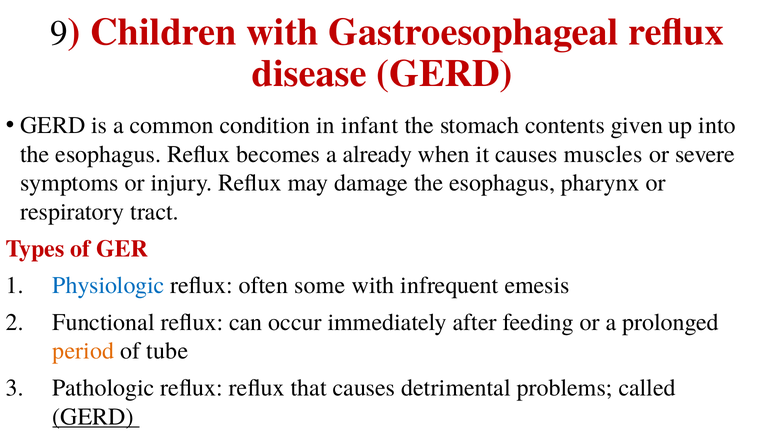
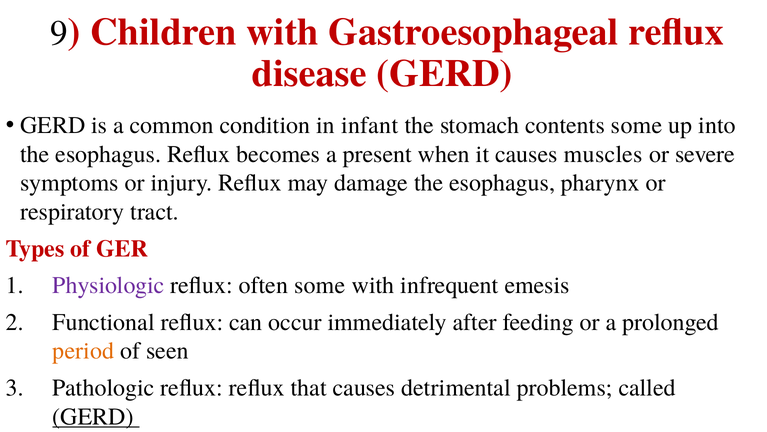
contents given: given -> some (637, 125)
already: already -> present (377, 154)
Physiologic colour: blue -> purple (108, 285)
tube: tube -> seen (167, 351)
